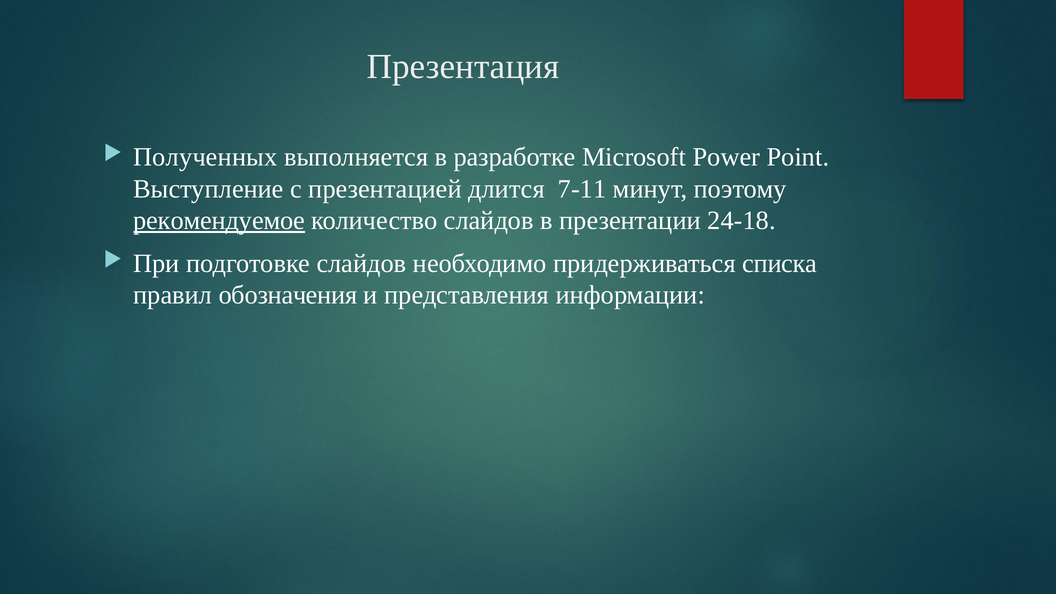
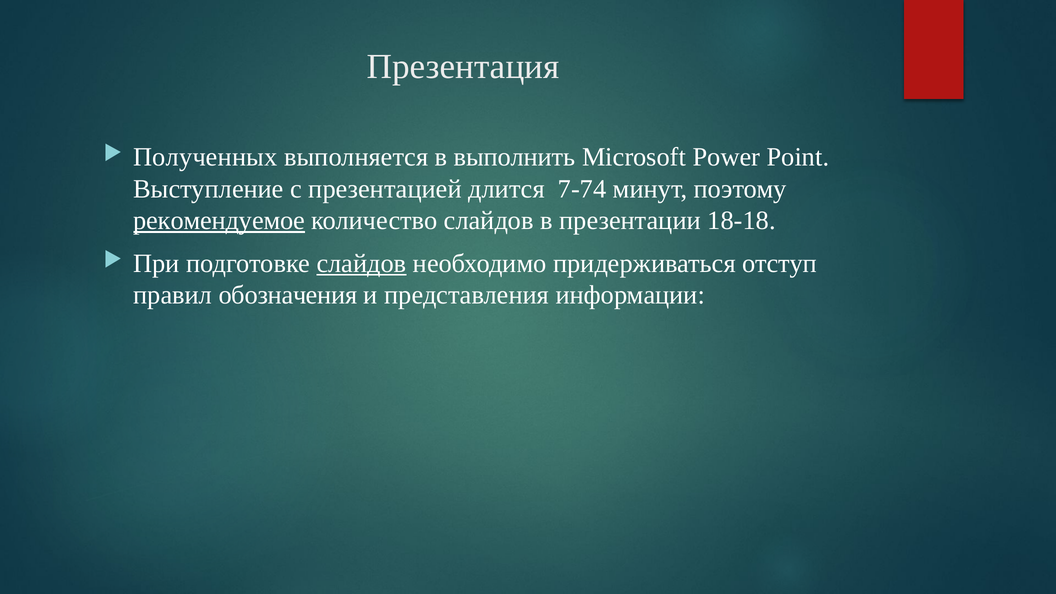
разработке: разработке -> выполнить (515, 157)
7-11: 7-11 -> 7-74 (582, 189)
24-18: 24-18 -> 18-18 (742, 221)
слайдов underline: none -> present (361, 263)
списка: списка -> отступ (780, 263)
